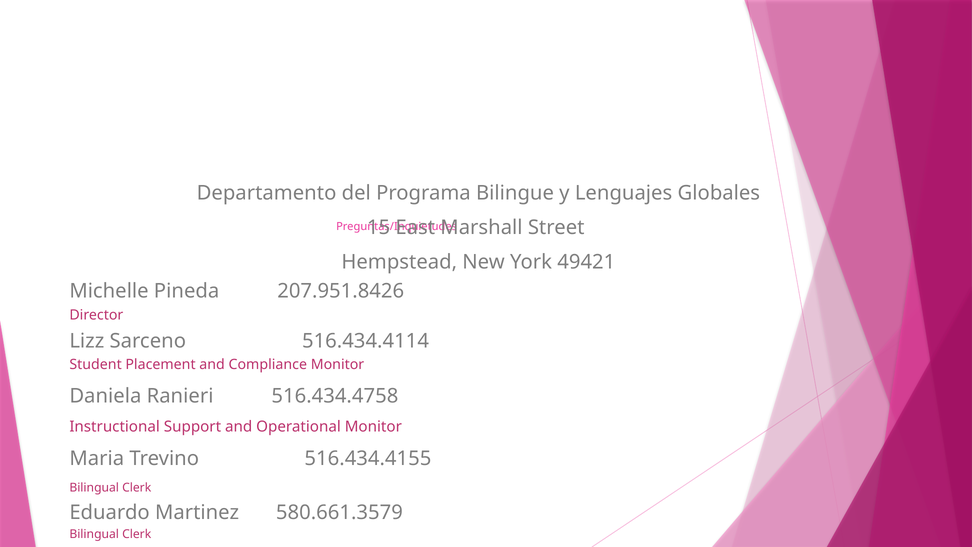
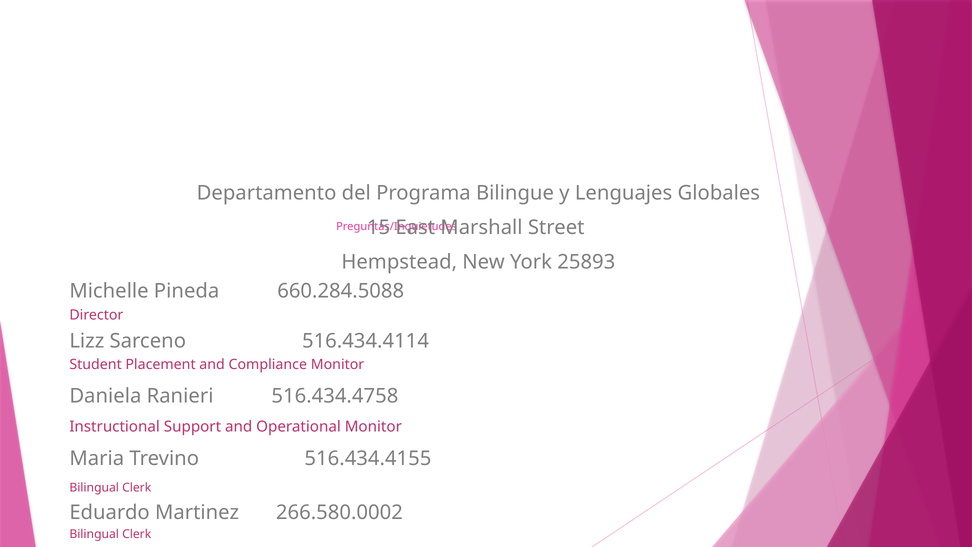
49421: 49421 -> 25893 (586, 262)
207.951.8426: 207.951.8426 -> 660.284.5088 (341, 291)
580.661.3579: 580.661.3579 -> 266.580.0002 (339, 512)
